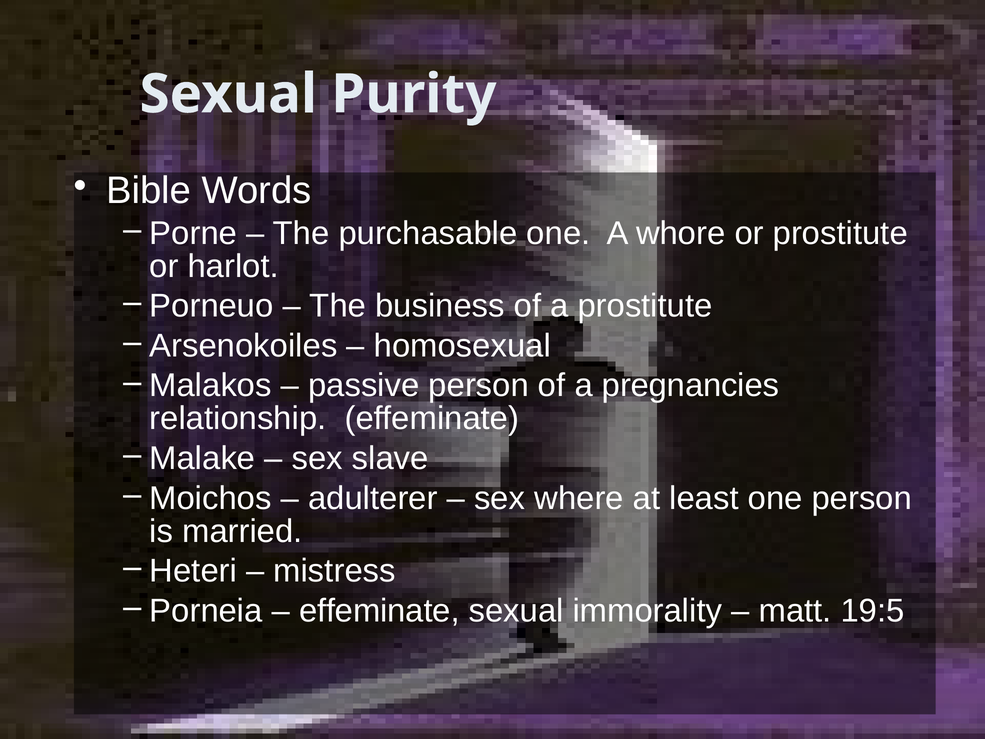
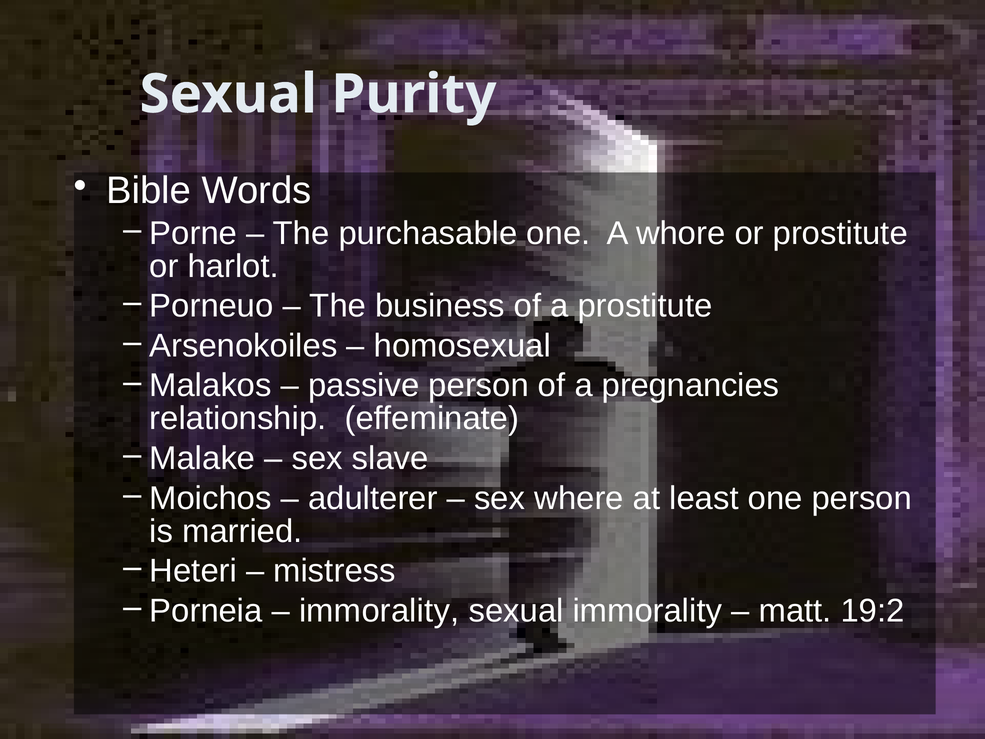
effeminate: effeminate -> immorality (379, 611)
19:5: 19:5 -> 19:2 (873, 611)
